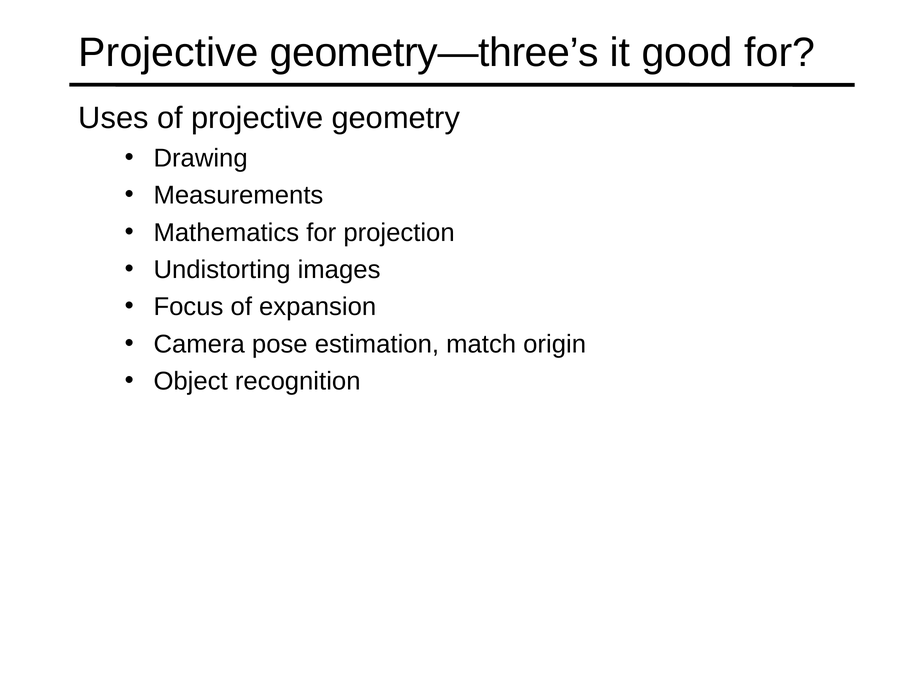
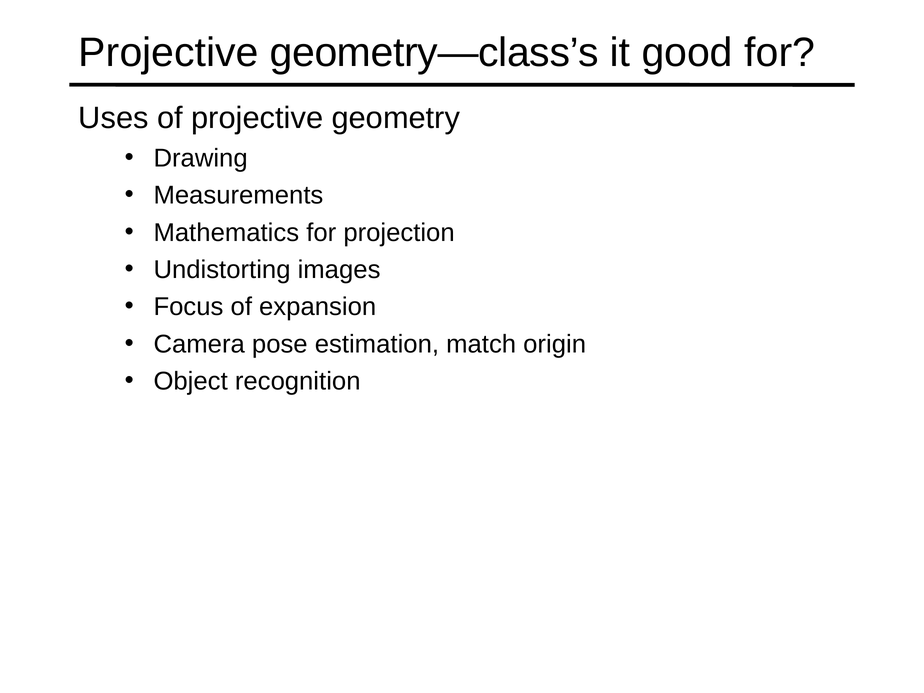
geometry—three’s: geometry—three’s -> geometry—class’s (434, 53)
